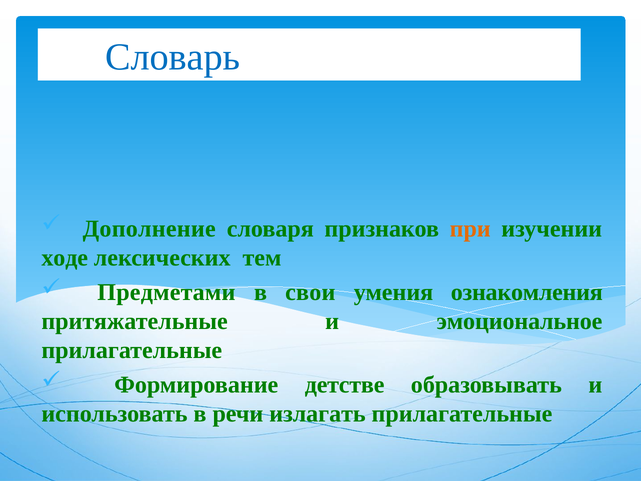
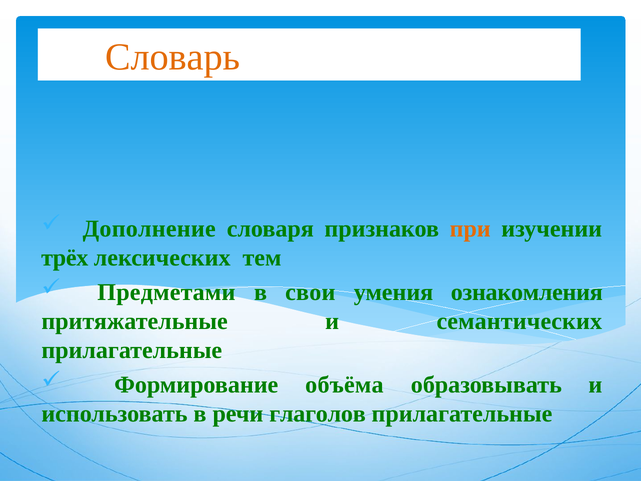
Словарь colour: blue -> orange (173, 57)
ходе: ходе -> трёх (65, 258)
эмоциональное: эмоциональное -> семантических (519, 321)
детстве: детстве -> объёма (344, 385)
излагать: излагать -> глаголов (318, 414)
